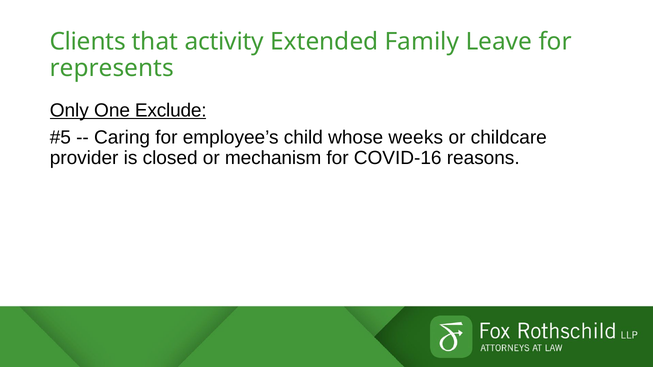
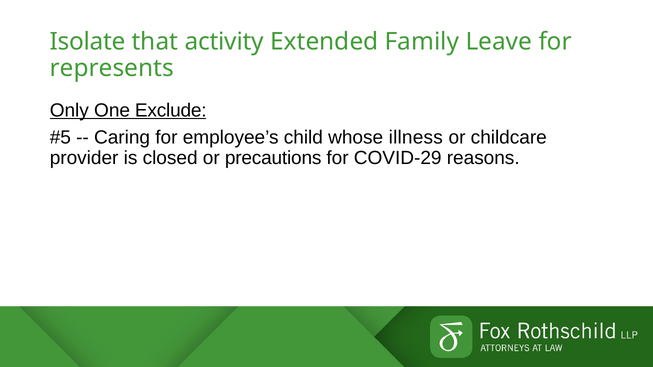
Clients: Clients -> Isolate (88, 42)
weeks: weeks -> illness (416, 138)
mechanism: mechanism -> precautions (273, 158)
COVID-16: COVID-16 -> COVID-29 (398, 158)
